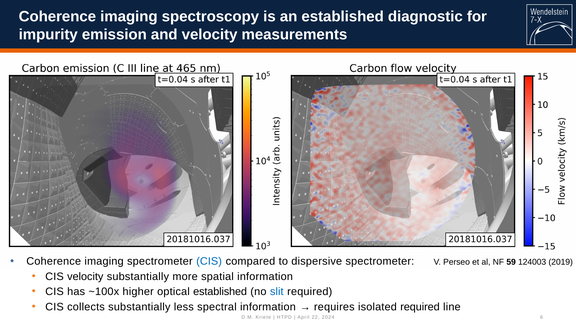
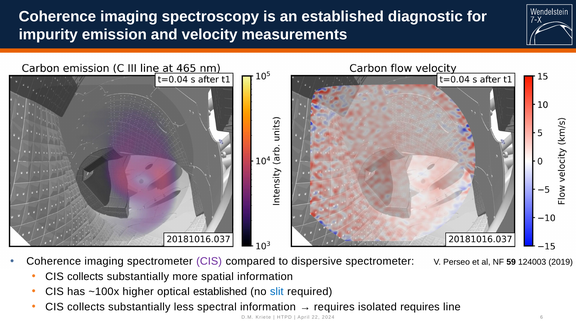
CIS colour: blue -> purple (209, 261)
velocity: velocity -> collects (85, 277)
isolated required: required -> requires (420, 307)
